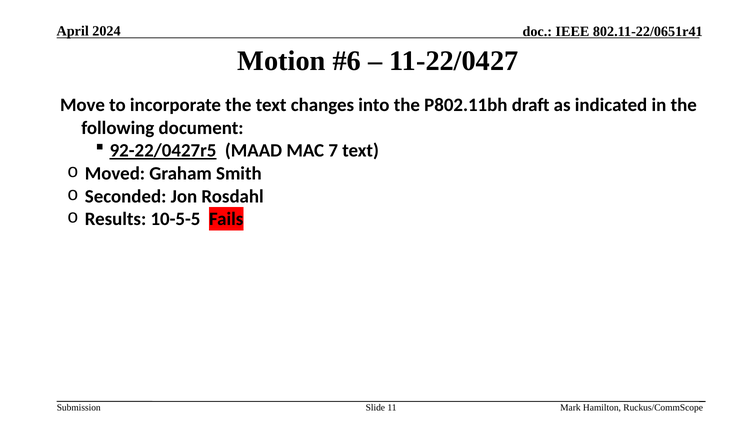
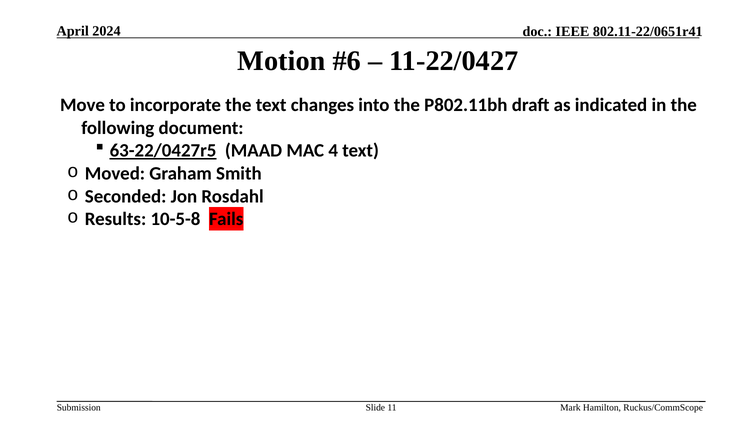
92-22/0427r5: 92-22/0427r5 -> 63-22/0427r5 (163, 151)
7: 7 -> 4 (333, 151)
10-5-5: 10-5-5 -> 10-5-8 (175, 219)
